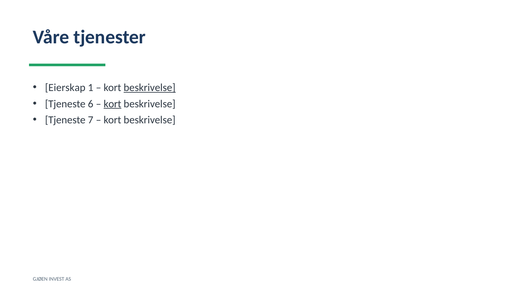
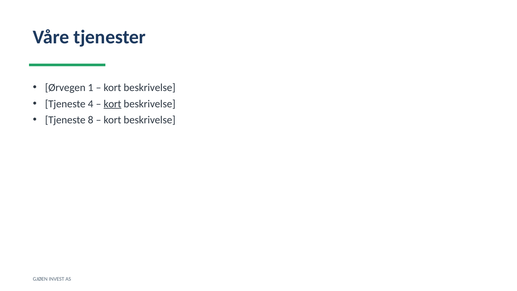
Eierskap: Eierskap -> Ørvegen (65, 88)
beskrivelse underline: present -> none (150, 88)
6: 6 -> 4 (91, 104)
7: 7 -> 8 (91, 120)
